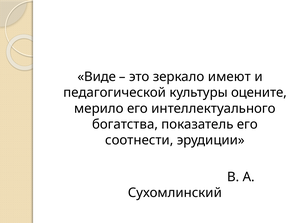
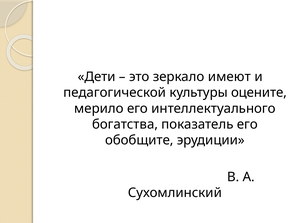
Виде: Виде -> Дети (97, 77)
соотнести: соотнести -> обобщите (139, 140)
